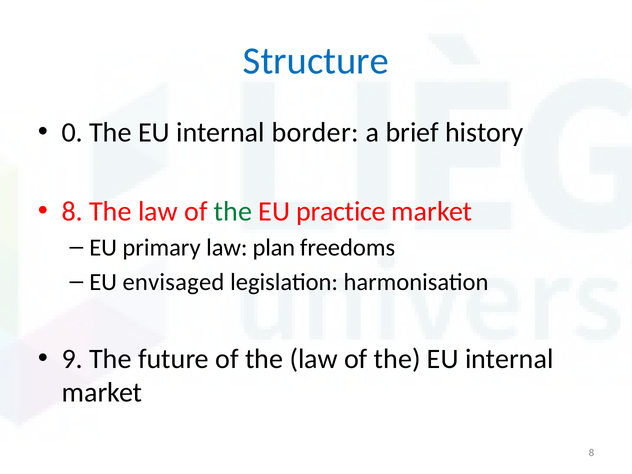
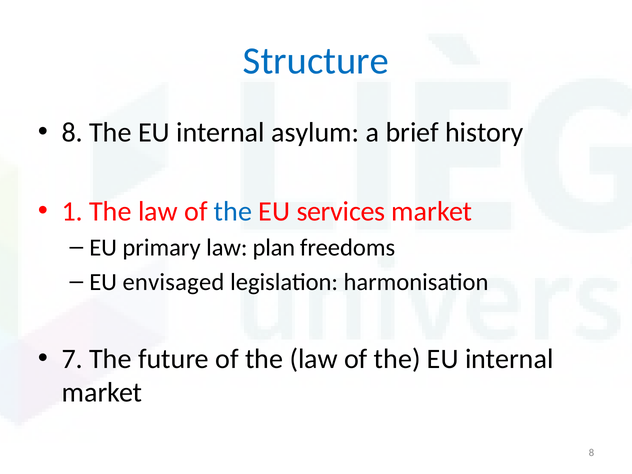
0: 0 -> 8 (72, 133)
border: border -> asylum (315, 133)
8: 8 -> 1 (72, 211)
the colour: green -> blue (233, 211)
practice: practice -> services (341, 211)
9: 9 -> 7 (72, 359)
